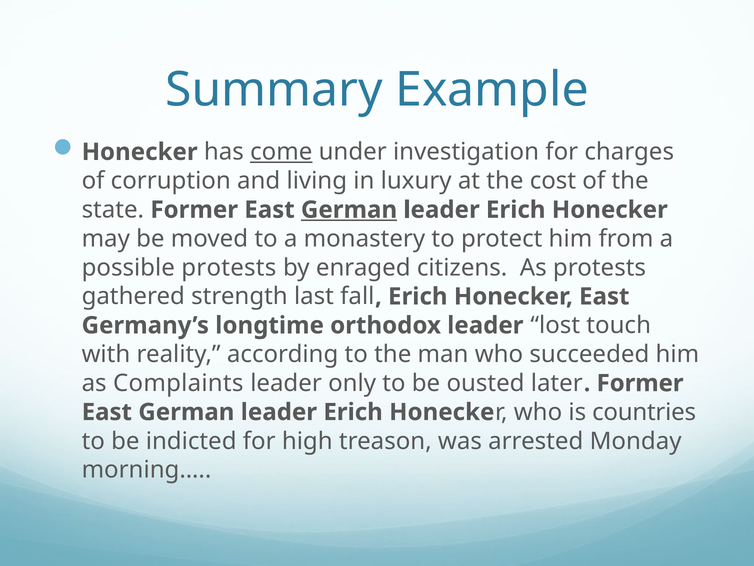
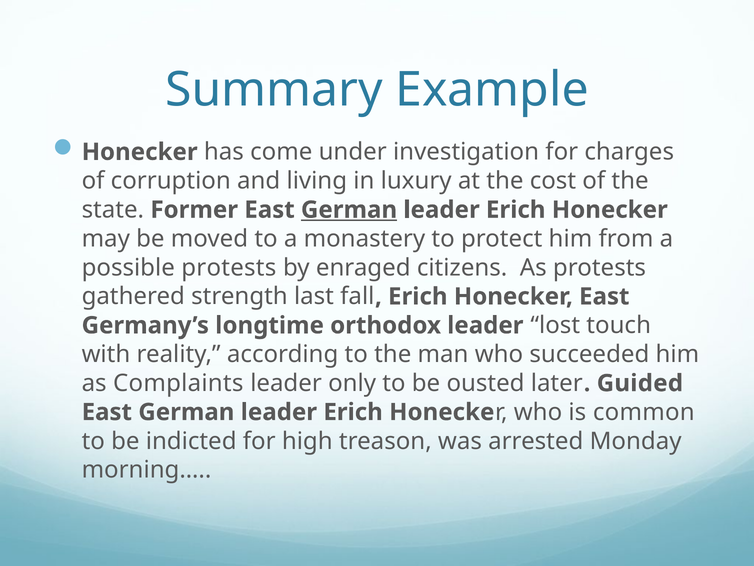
come underline: present -> none (281, 152)
Former: Former -> Guided (640, 383)
countries: countries -> common (644, 412)
